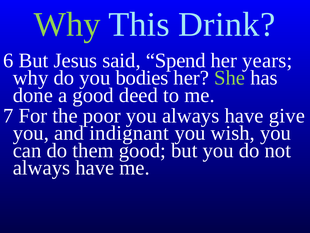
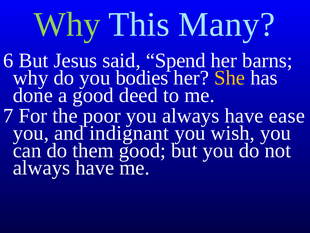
Drink: Drink -> Many (227, 24)
years: years -> barns (267, 60)
She colour: light green -> yellow (230, 78)
give: give -> ease (287, 115)
